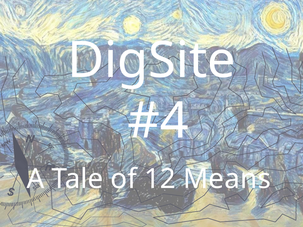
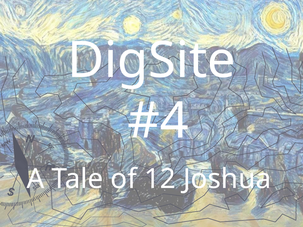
Means: Means -> Joshua (227, 179)
